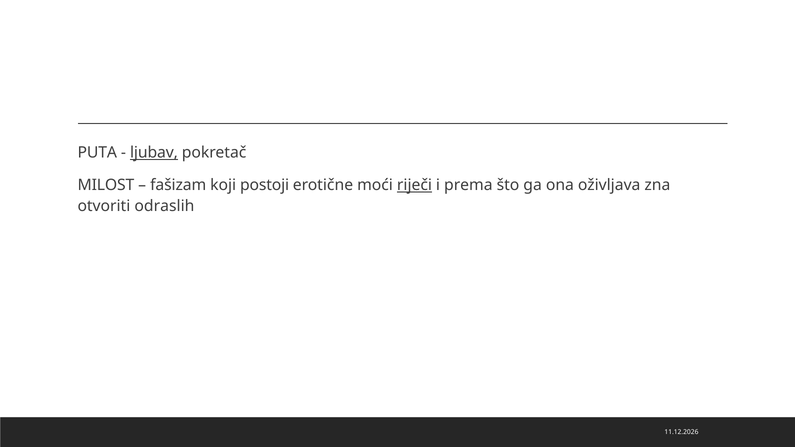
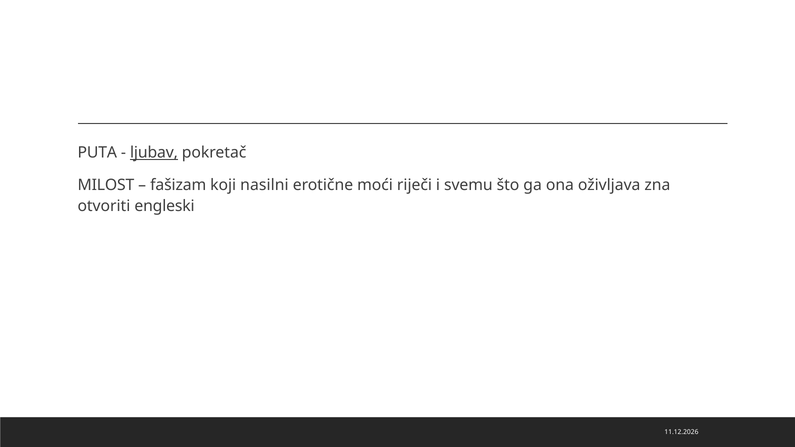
postoji: postoji -> nasilni (264, 185)
riječi underline: present -> none (414, 185)
prema: prema -> svemu (468, 185)
odraslih: odraslih -> engleski (165, 206)
